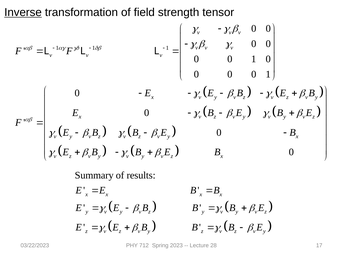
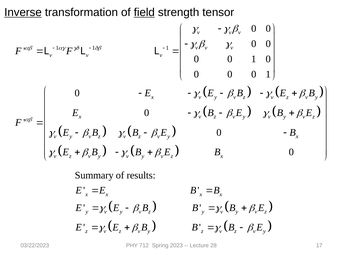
field underline: none -> present (144, 12)
